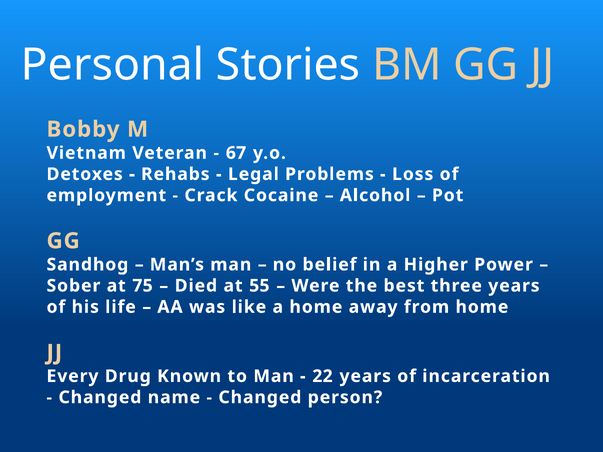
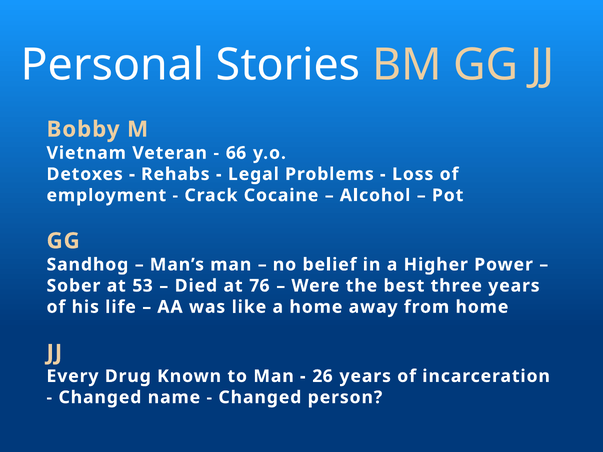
67: 67 -> 66 (236, 153)
75: 75 -> 53 (143, 286)
55: 55 -> 76 (259, 286)
22: 22 -> 26 (323, 376)
